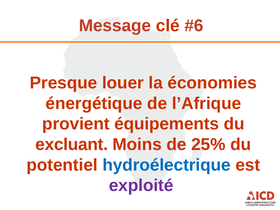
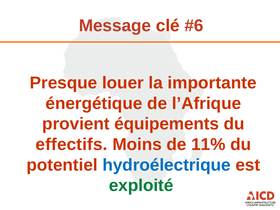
économies: économies -> importante (212, 83)
excluant: excluant -> effectifs (72, 144)
25%: 25% -> 11% (208, 144)
exploité colour: purple -> green (141, 185)
